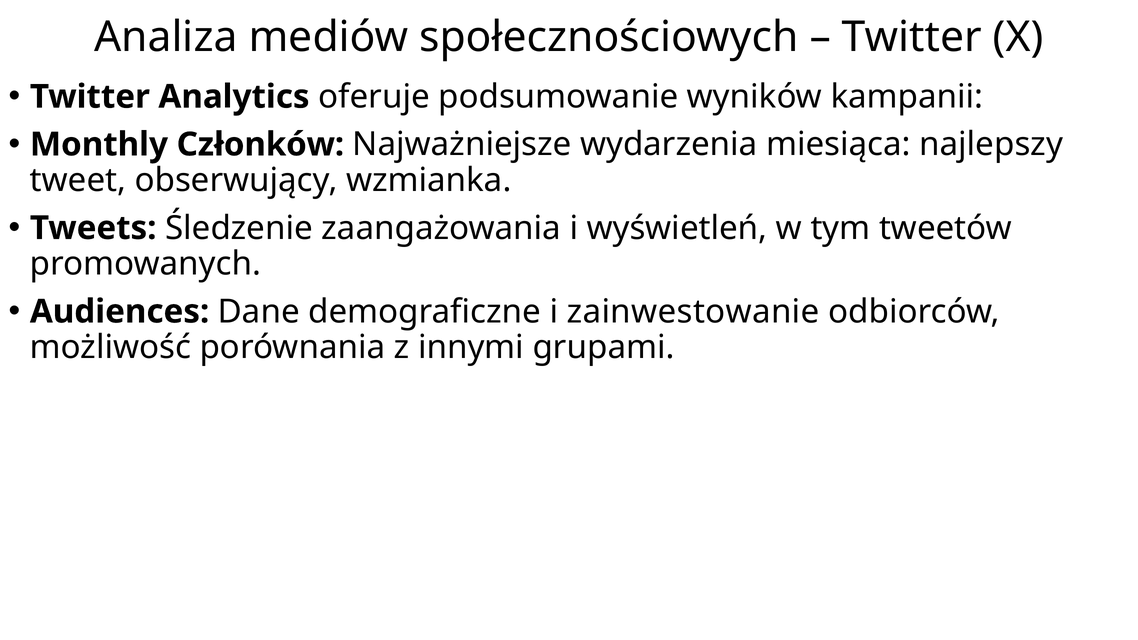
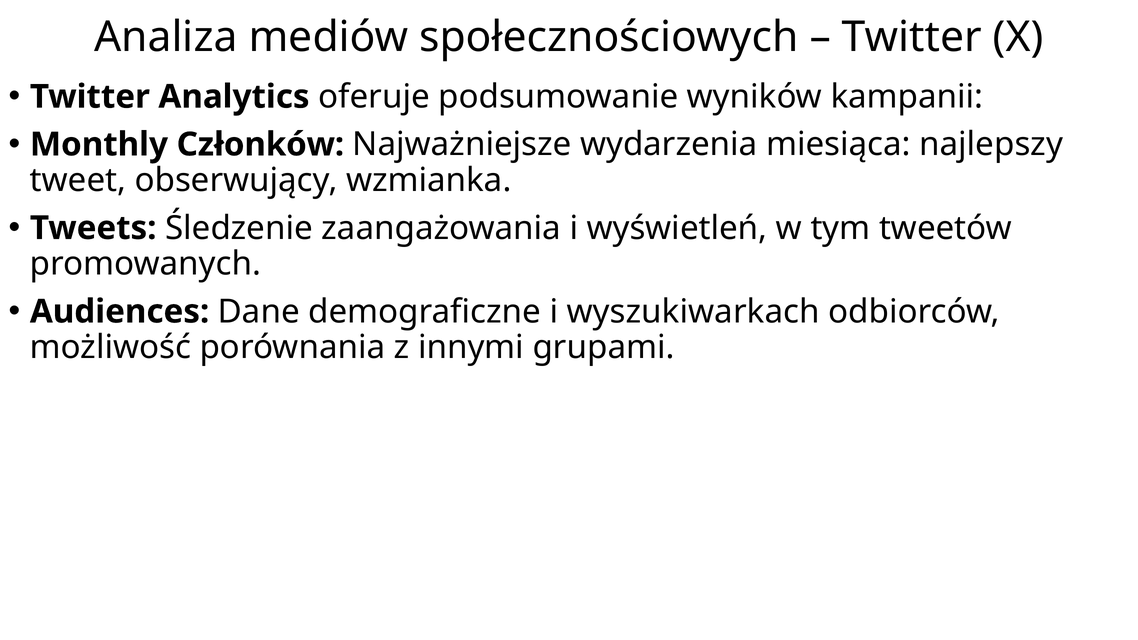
zainwestowanie: zainwestowanie -> wyszukiwarkach (693, 312)
